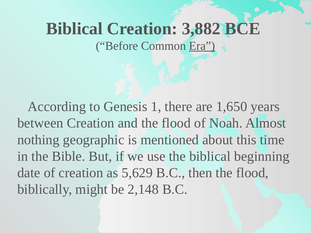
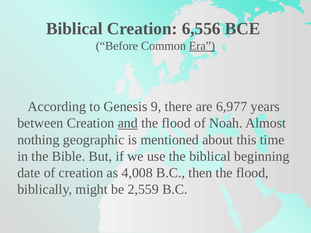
3,882: 3,882 -> 6,556 (201, 29)
1: 1 -> 9 (156, 107)
1,650: 1,650 -> 6,977 (232, 107)
and underline: none -> present (128, 123)
5,629: 5,629 -> 4,008 (137, 173)
2,148: 2,148 -> 2,559 (143, 190)
